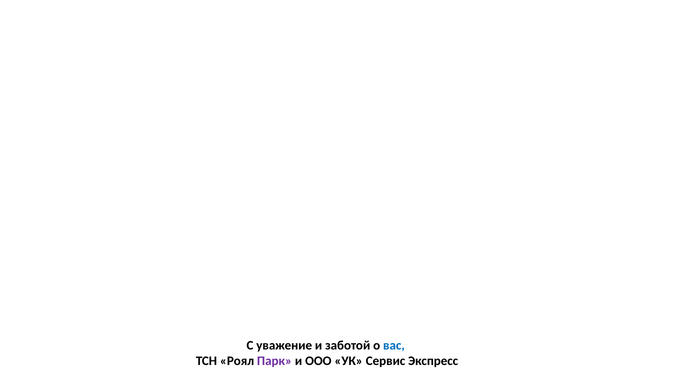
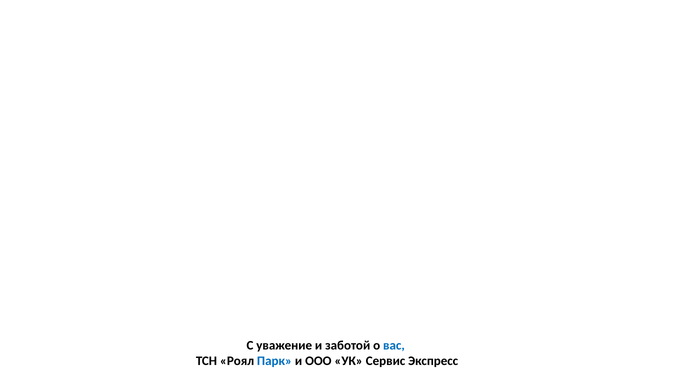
Парк colour: purple -> blue (275, 361)
